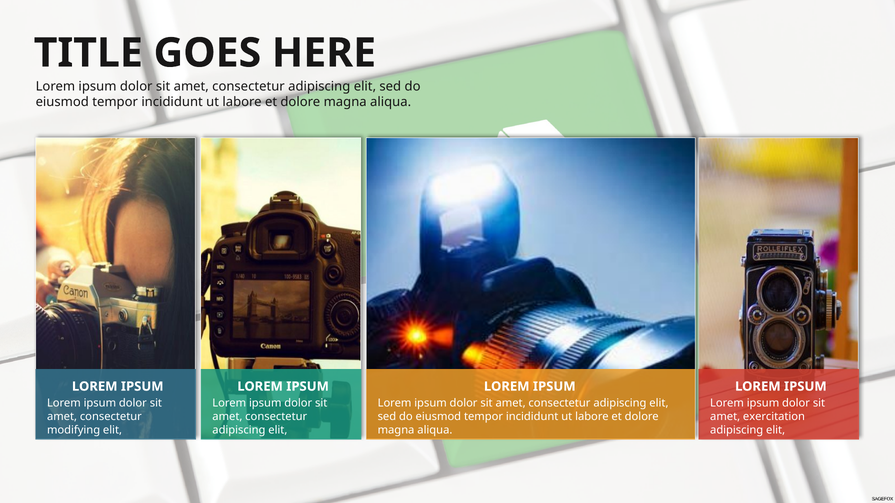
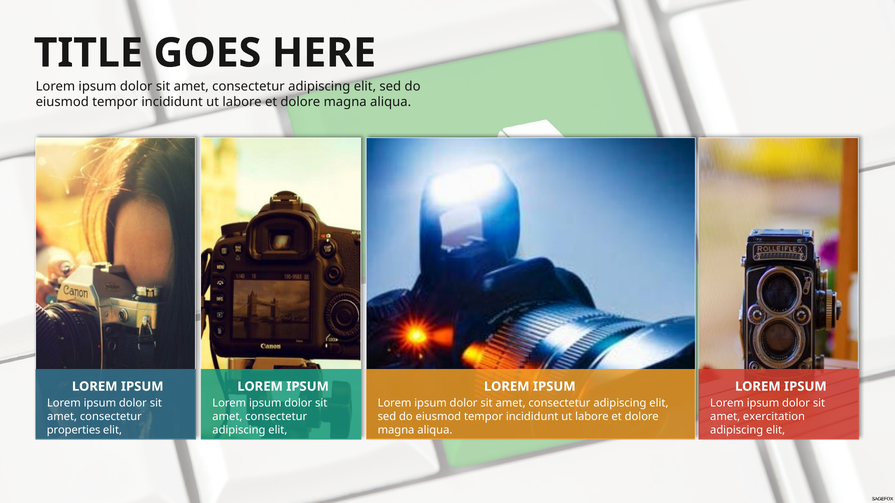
modifying: modifying -> properties (74, 430)
